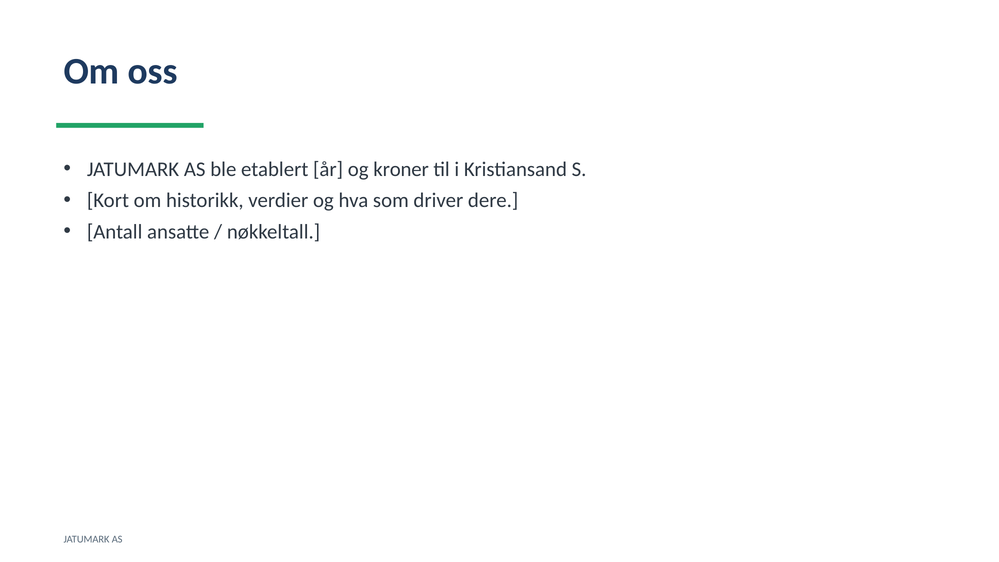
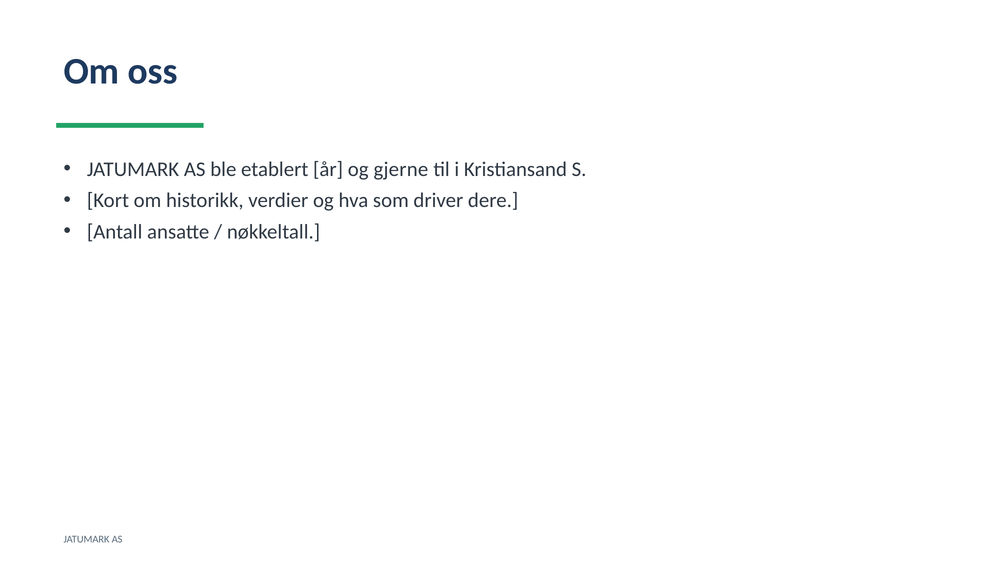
kroner: kroner -> gjerne (401, 169)
